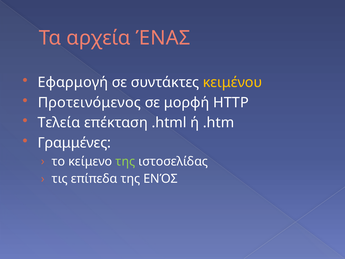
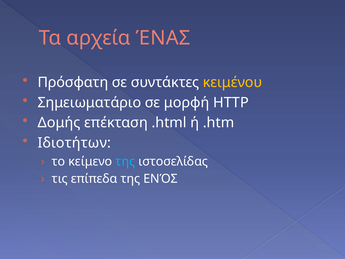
Εφαρμογή: Εφαρμογή -> Πρόσφατη (73, 82)
Προτεινόμενος: Προτεινόμενος -> Σημειωματάριο (89, 102)
Τελεία: Τελεία -> Δομής (59, 123)
Γραμμένες: Γραμμένες -> Ιδιοτήτων (74, 143)
της colour: light green -> light blue (125, 161)
